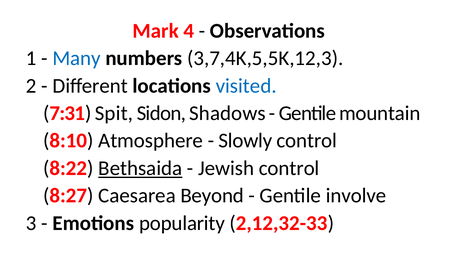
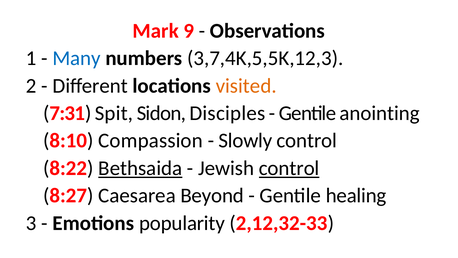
4: 4 -> 9 (189, 31)
visited colour: blue -> orange (246, 86)
Shadows: Shadows -> Disciples (227, 113)
mountain: mountain -> anointing (380, 113)
Atmosphere: Atmosphere -> Compassion (151, 140)
control underline: none -> present (289, 168)
involve: involve -> healing (356, 195)
